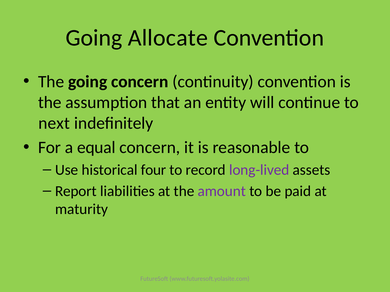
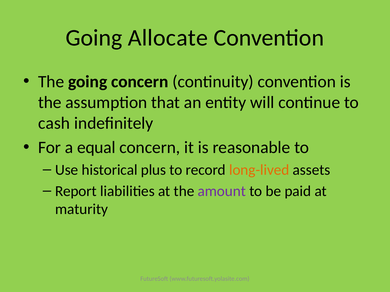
next: next -> cash (54, 123)
four: four -> plus (153, 170)
long-lived colour: purple -> orange (259, 170)
